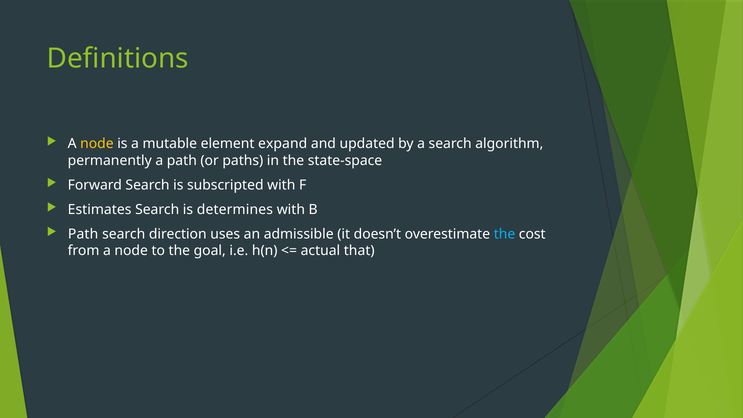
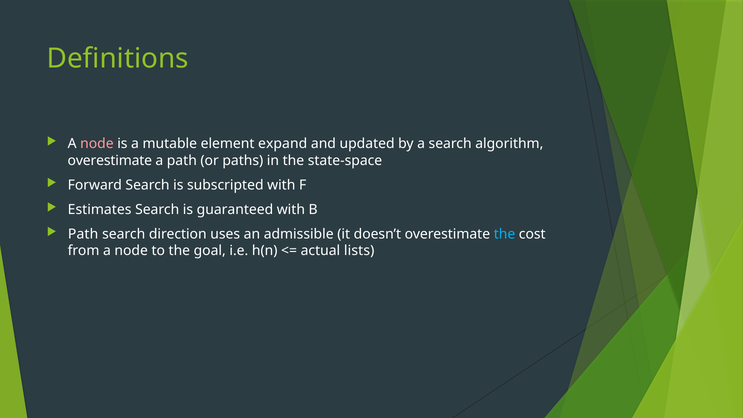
node colour: yellow -> pink (97, 144)
permanently: permanently -> overestimate (110, 161)
determines: determines -> guaranteed (235, 209)
that: that -> lists (359, 251)
